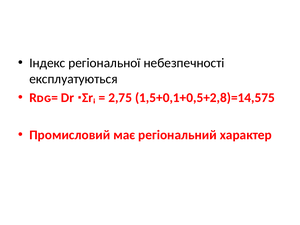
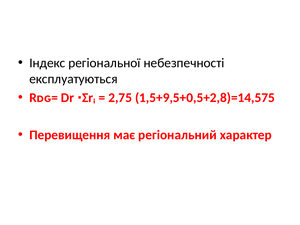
1,5+0,1+0,5+2,8)=14,575: 1,5+0,1+0,5+2,8)=14,575 -> 1,5+9,5+0,5+2,8)=14,575 (205, 98)
Промисловий: Промисловий -> Перевищення (70, 135)
